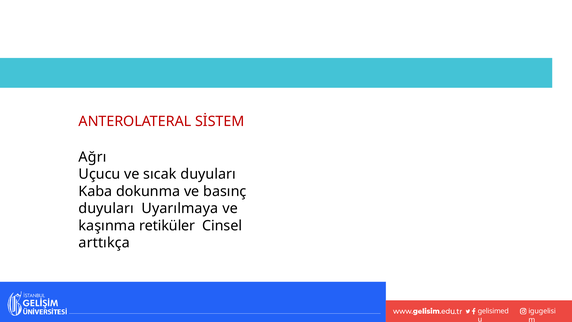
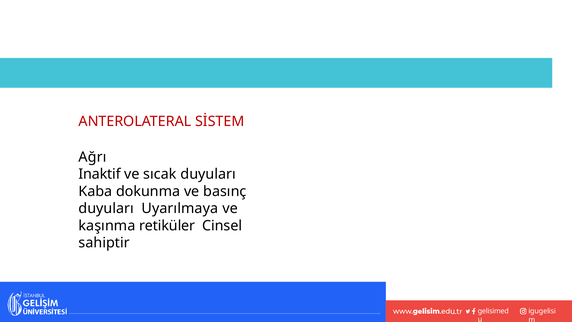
Uçucu: Uçucu -> Inaktif (100, 174)
arttıkça: arttıkça -> sahiptir (104, 243)
